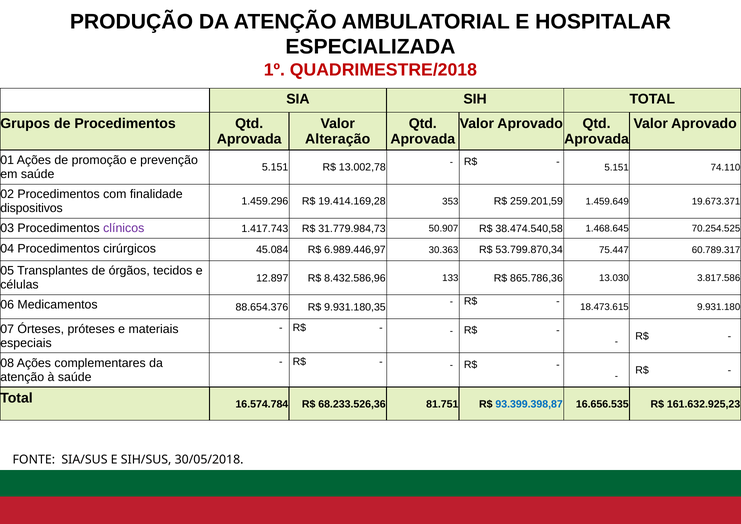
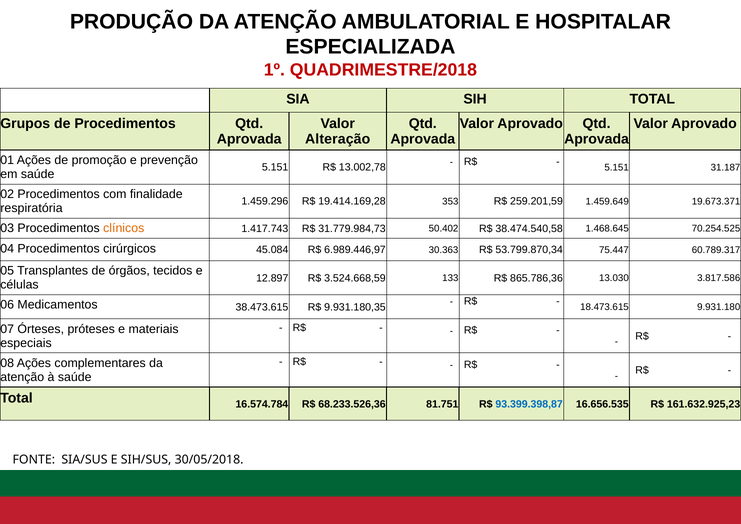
74.110: 74.110 -> 31.187 (725, 167)
dispositivos: dispositivos -> respiratória (31, 208)
clínicos colour: purple -> orange (124, 228)
50.907: 50.907 -> 50.402 (444, 229)
8.432.586,96: 8.432.586,96 -> 3.524.668,59 (355, 278)
88.654.376: 88.654.376 -> 38.473.615 (262, 307)
